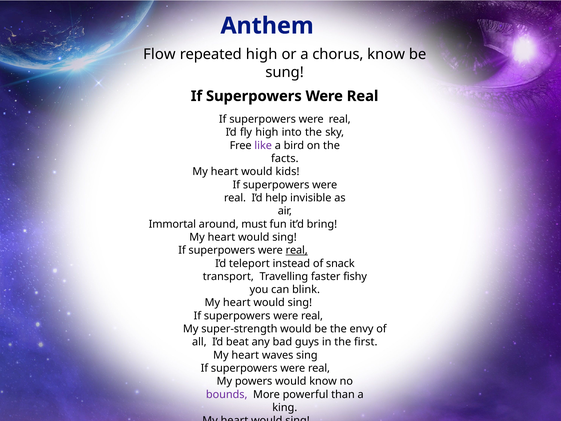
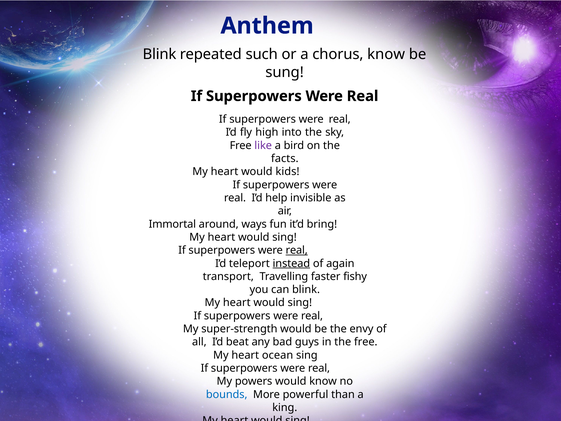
Flow: Flow -> Blink (160, 54)
repeated high: high -> such (262, 54)
must: must -> ways (254, 224)
instead underline: none -> present (291, 263)
snack: snack -> again (340, 263)
the first: first -> free (366, 342)
waves: waves -> ocean (278, 355)
bounds colour: purple -> blue (227, 394)
